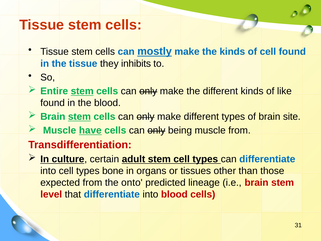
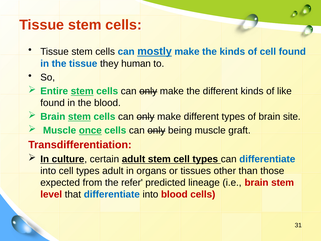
inhibits: inhibits -> human (136, 64)
have: have -> once (90, 130)
muscle from: from -> graft (239, 130)
types bone: bone -> adult (113, 171)
onto: onto -> refer (132, 183)
